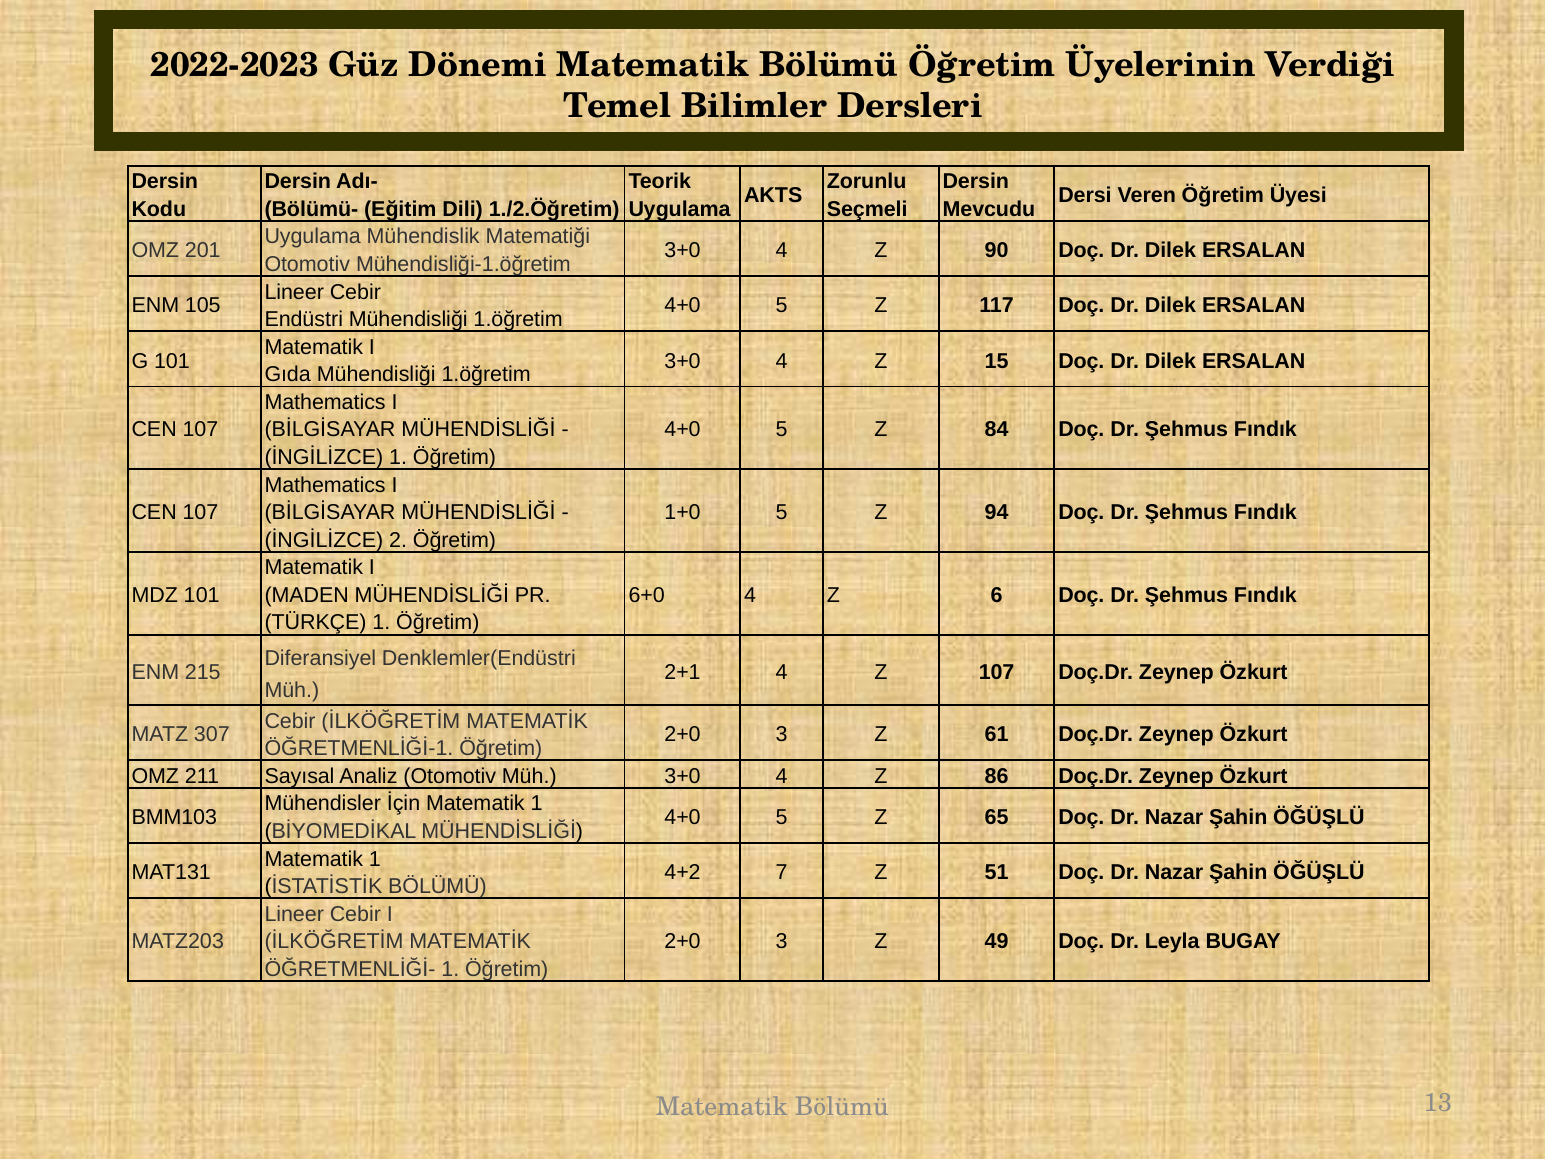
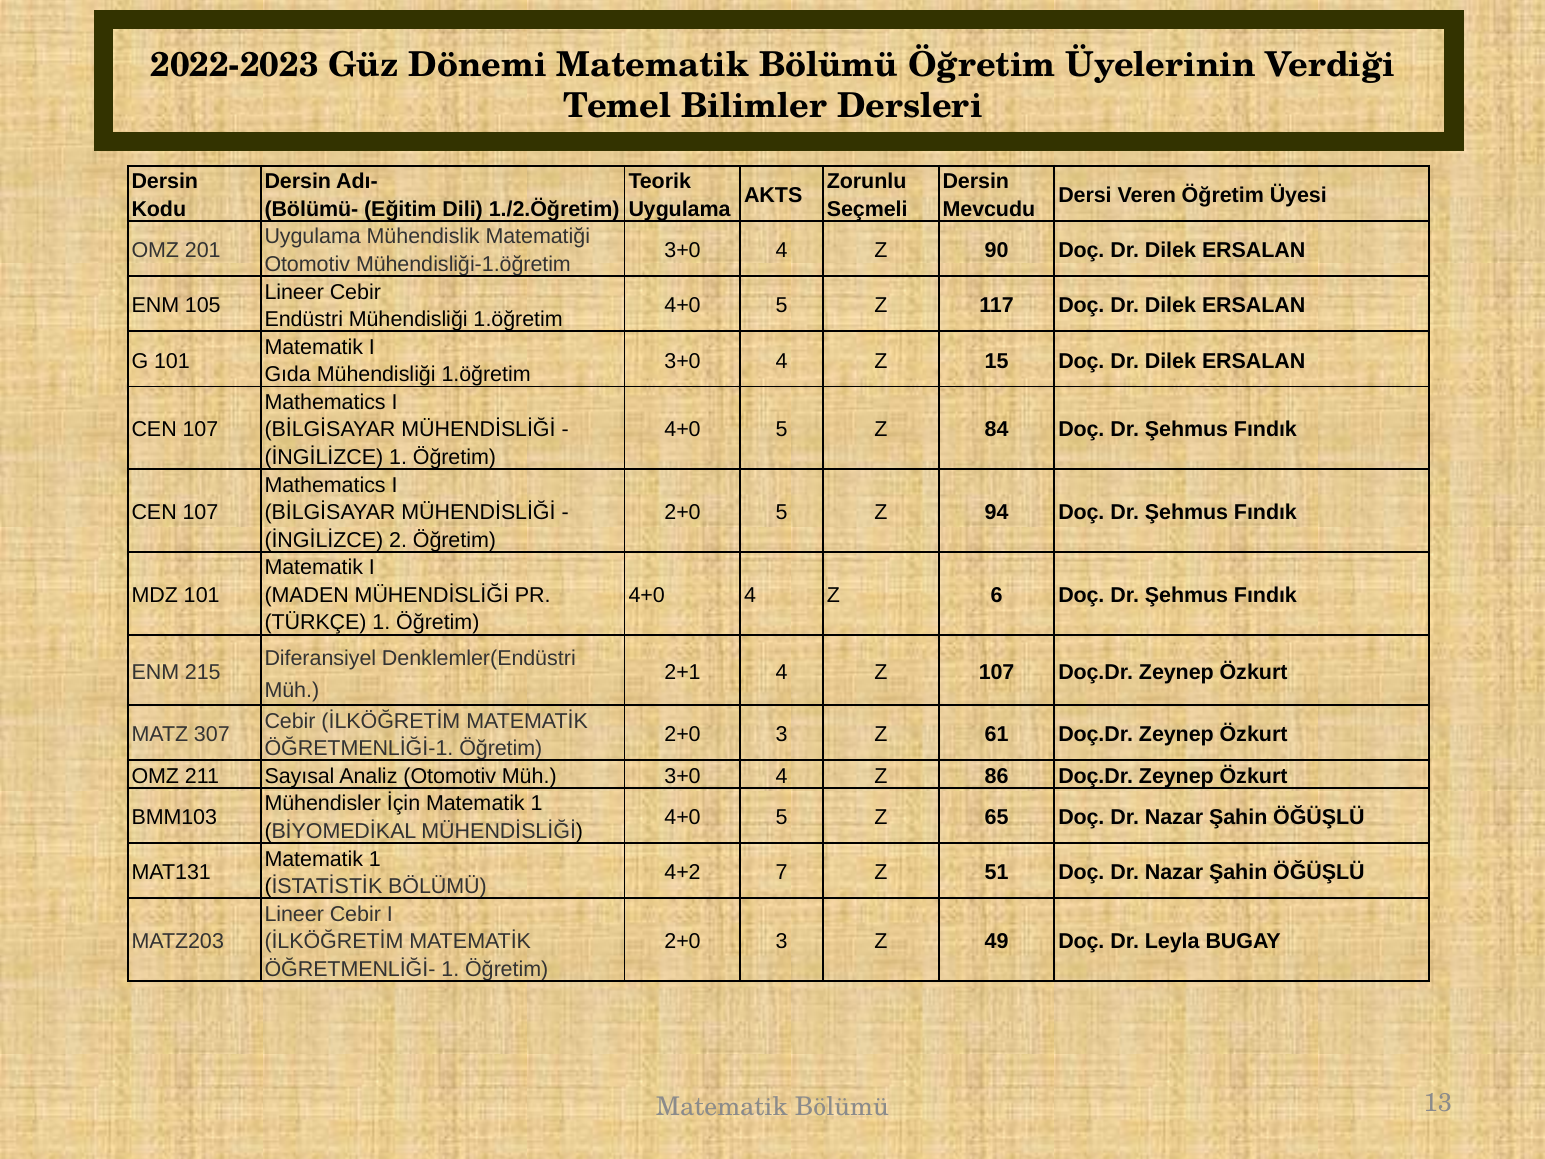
1+0: 1+0 -> 2+0 (683, 512)
6+0: 6+0 -> 4+0 (647, 595)
